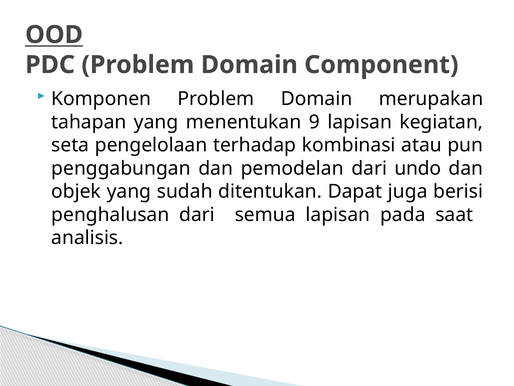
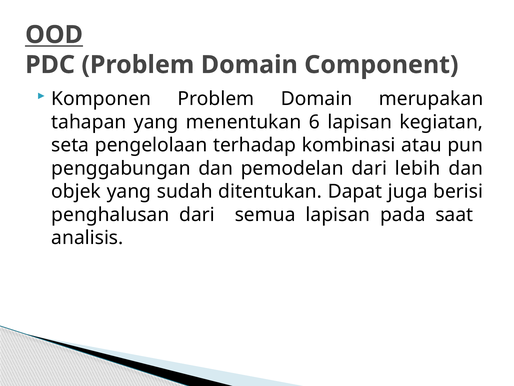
9: 9 -> 6 (314, 122)
undo: undo -> lebih (418, 168)
